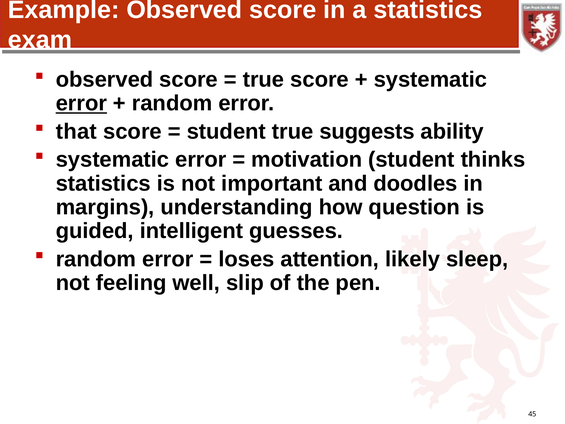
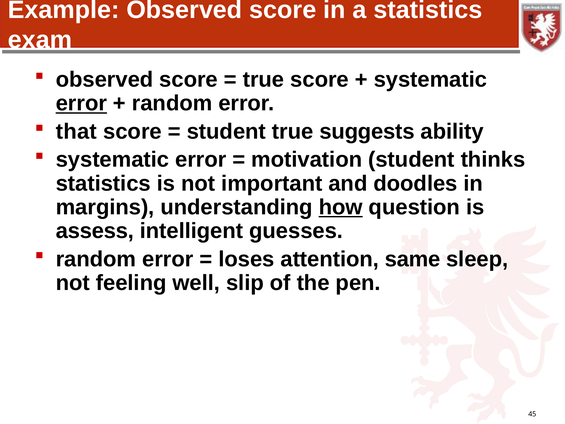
how underline: none -> present (341, 207)
guided: guided -> assess (95, 231)
likely: likely -> same (413, 259)
